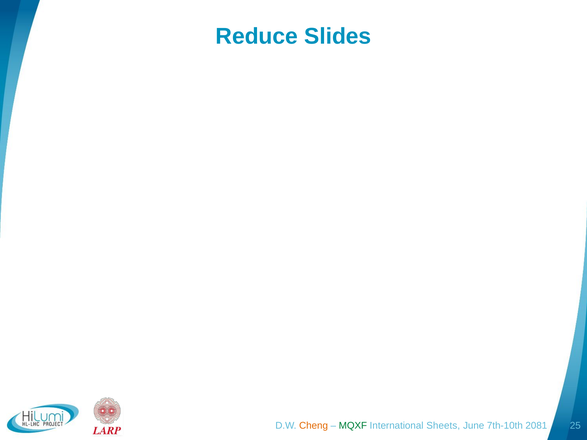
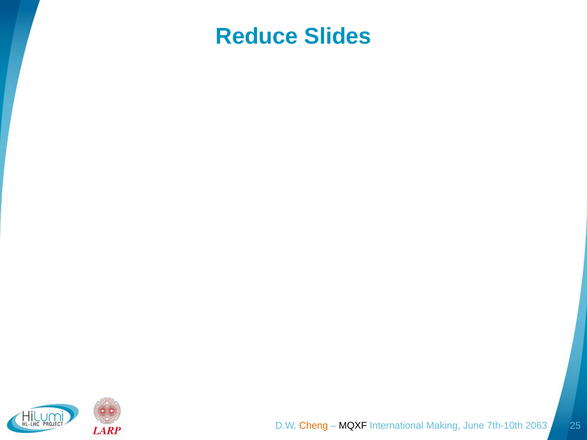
MQXF colour: green -> black (353, 426)
Sheets: Sheets -> Making (443, 426)
2081: 2081 -> 2063 (536, 426)
